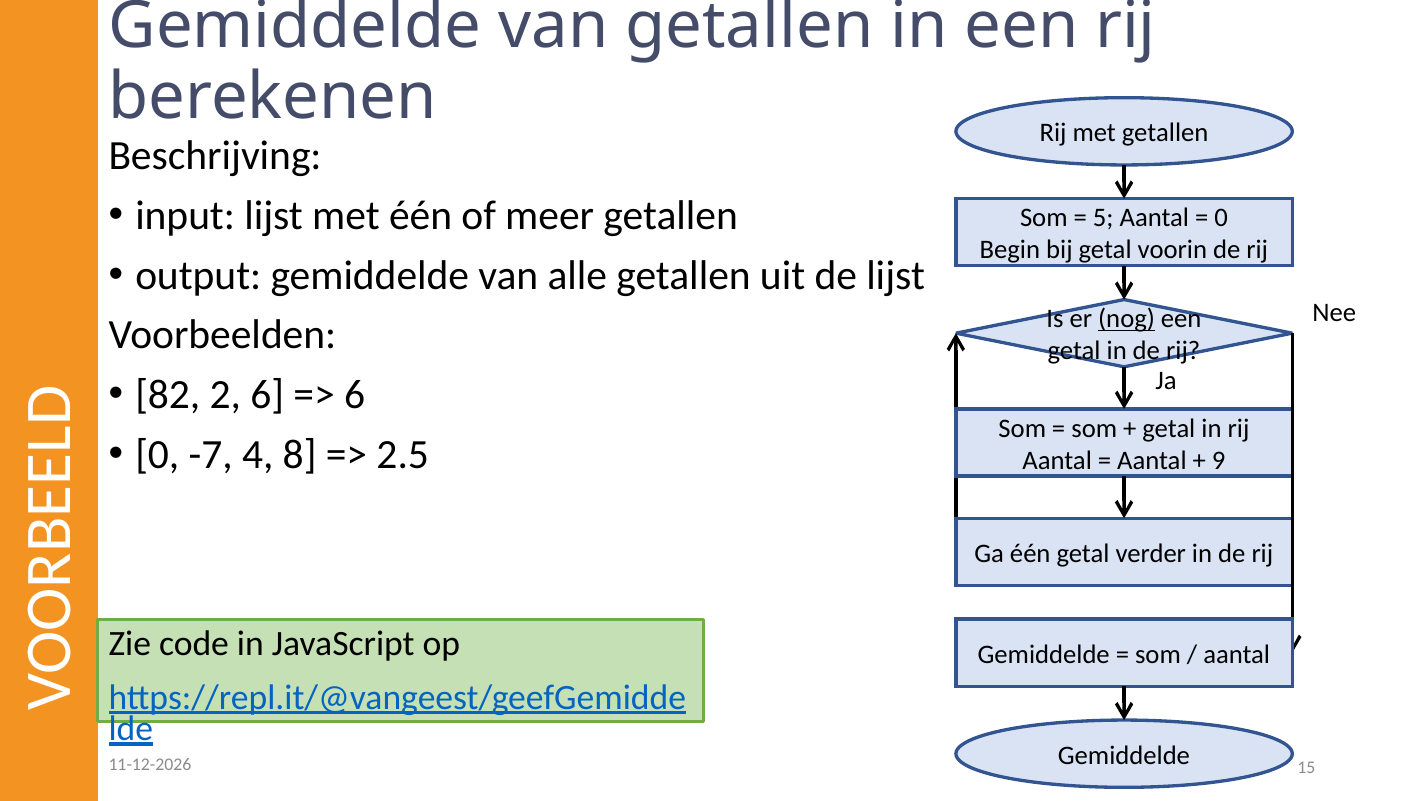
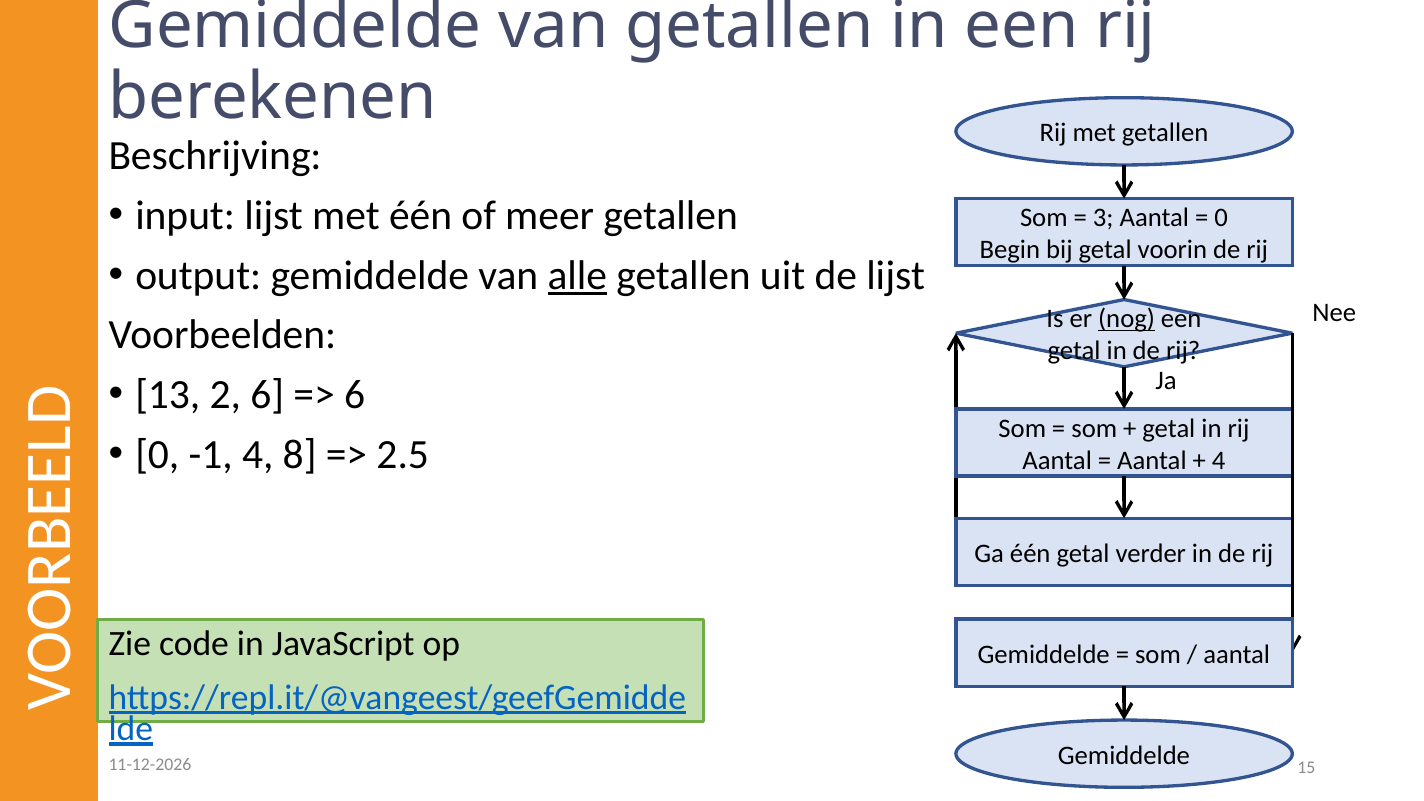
5: 5 -> 3 (1103, 218)
alle underline: none -> present (577, 275)
82: 82 -> 13 (168, 395)
-7: -7 -> -1 (211, 455)
9: 9 -> 4 (1219, 460)
